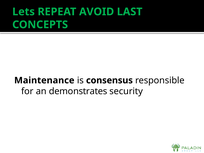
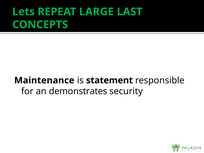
AVOID: AVOID -> LARGE (97, 12)
consensus: consensus -> statement (109, 80)
